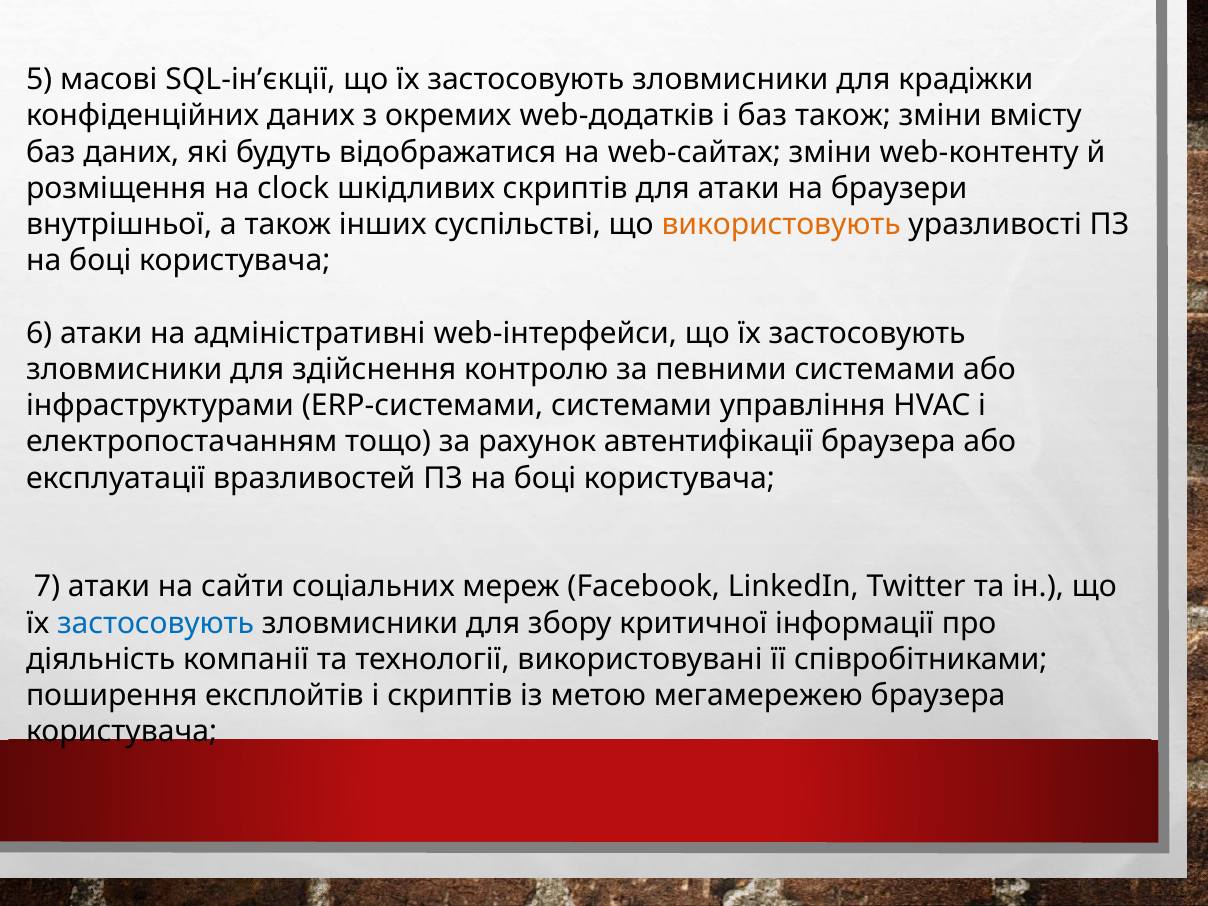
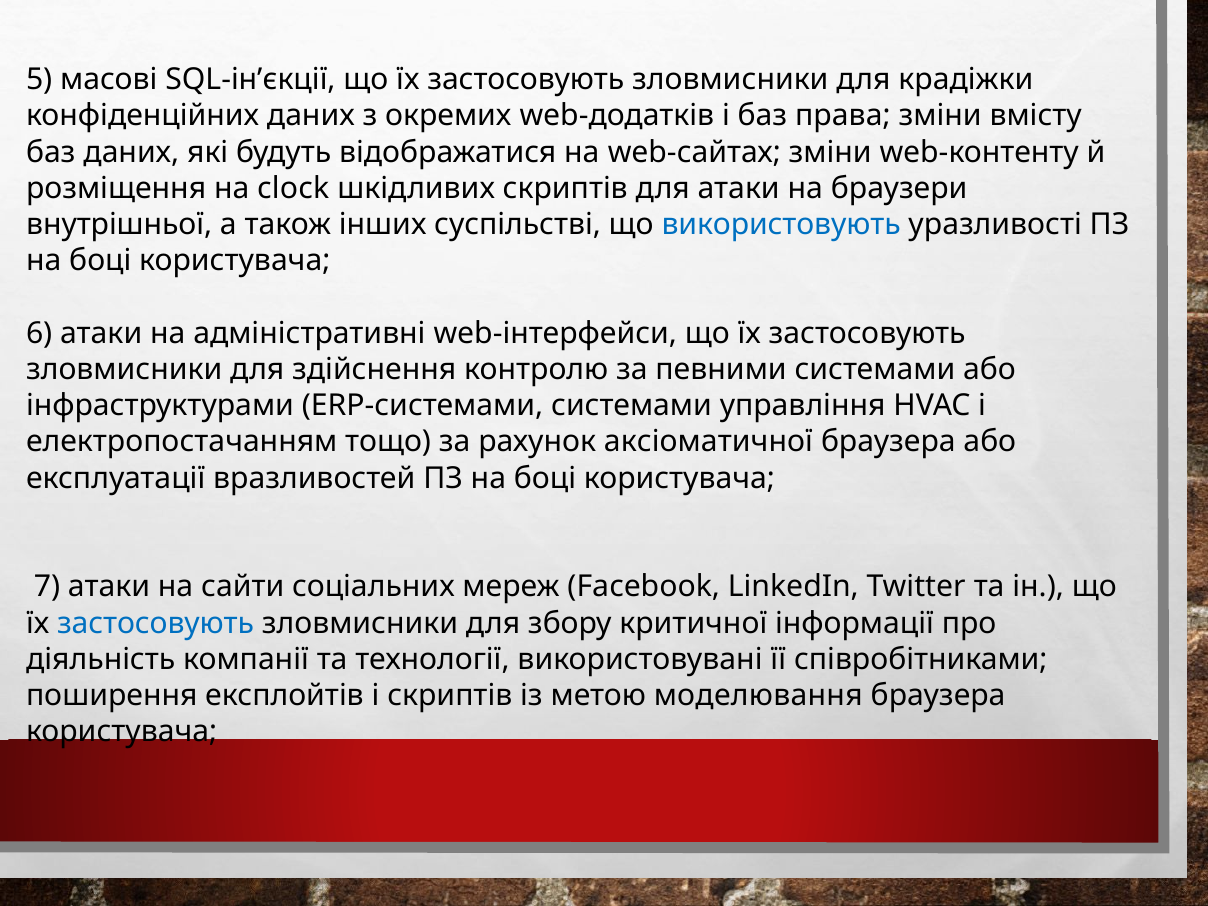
баз також: також -> права (843, 116)
використовують colour: orange -> blue (781, 225)
автентифікації: автентифікації -> аксіоматичної (708, 442)
мегамережею: мегамережею -> моделювання (758, 696)
